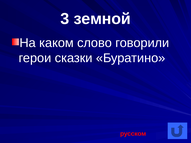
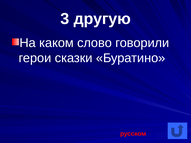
земной: земной -> другую (102, 19)
